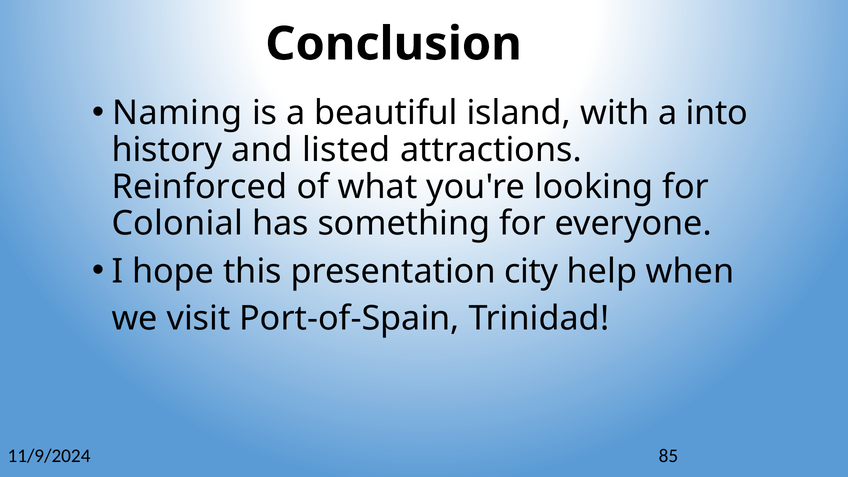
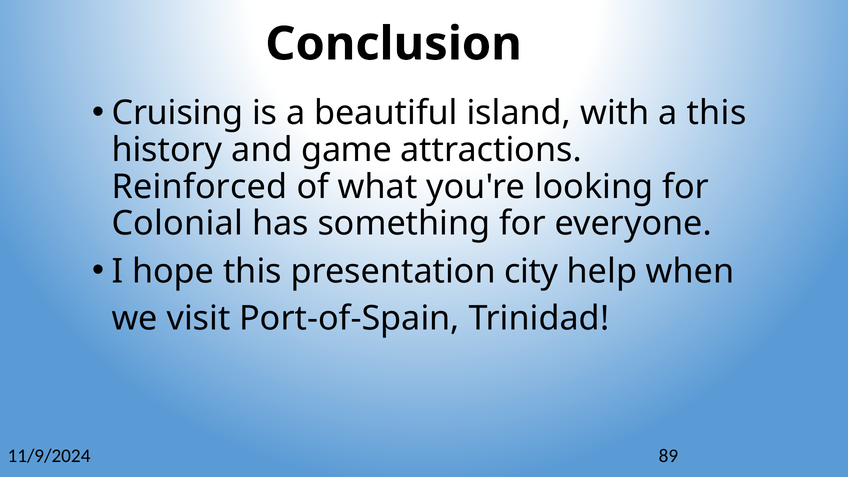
Naming: Naming -> Cruising (177, 113)
a into: into -> this (717, 113)
listed: listed -> game (347, 150)
85: 85 -> 89 (668, 456)
